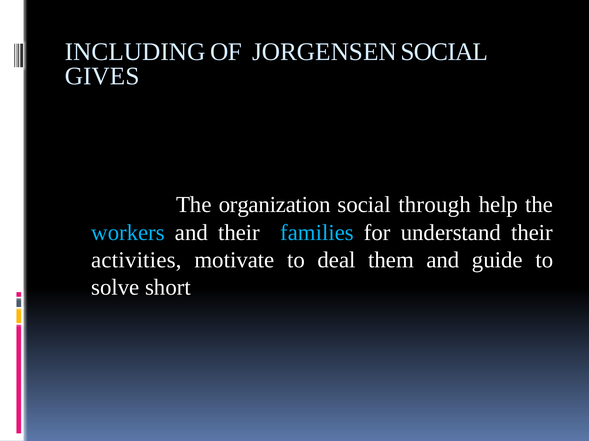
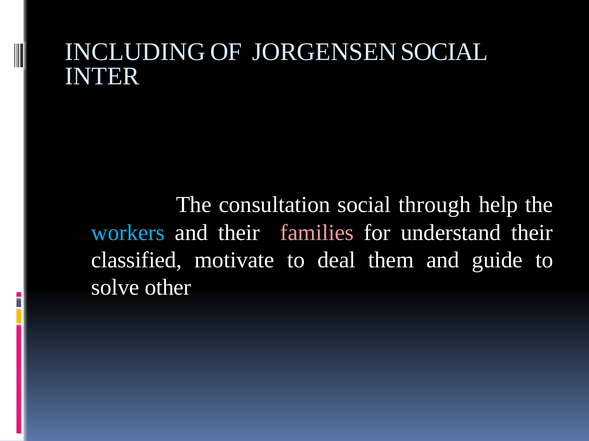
GIVES: GIVES -> INTER (102, 76)
organization: organization -> consultation (275, 205)
families colour: light blue -> pink (317, 233)
activities: activities -> classified (137, 260)
short: short -> other (168, 288)
